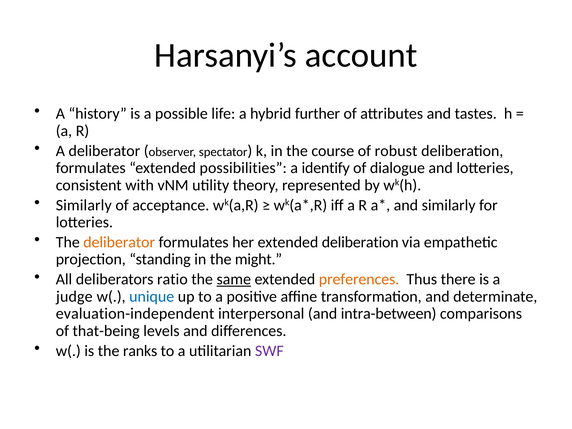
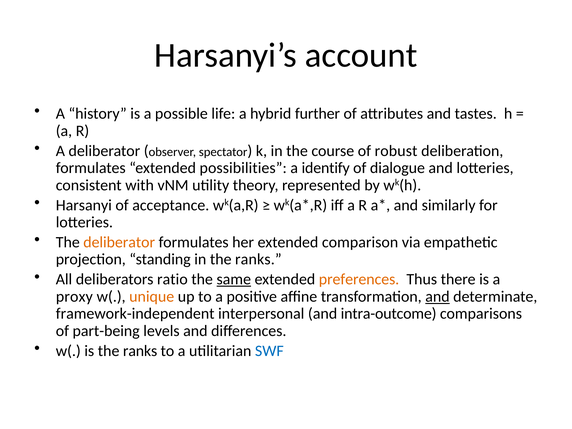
Similarly: Similarly -> Harsanyi (84, 205)
extended deliberation: deliberation -> comparison (360, 242)
in the might: might -> ranks (258, 259)
judge: judge -> proxy (74, 297)
unique colour: blue -> orange (152, 297)
and underline: none -> present (437, 297)
evaluation-independent: evaluation-independent -> framework-independent (135, 314)
intra-between: intra-between -> intra-outcome (389, 314)
that-being: that-being -> part-being (106, 331)
SWF colour: purple -> blue (269, 351)
